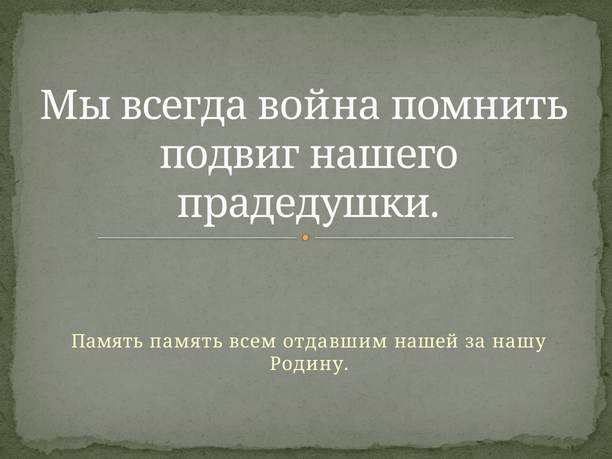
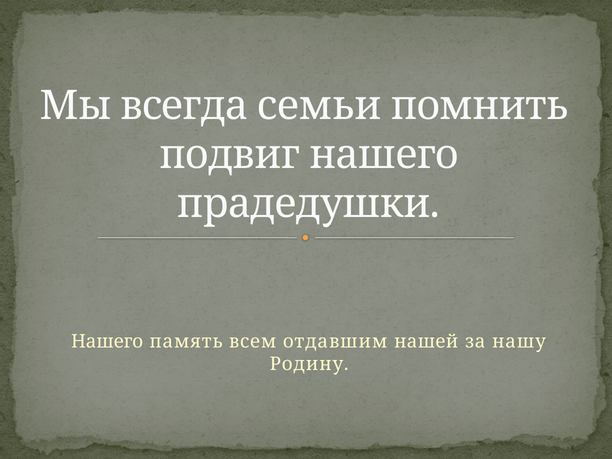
война: война -> семьи (320, 106)
Память: Память -> Нашего (107, 341)
